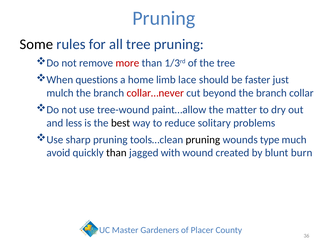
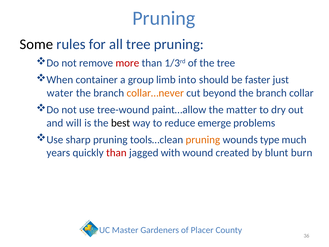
questions: questions -> container (97, 80)
home: home -> group (141, 80)
lace: lace -> into (187, 80)
mulch: mulch -> water (60, 93)
collar…never colour: red -> orange (155, 93)
less: less -> will (74, 123)
solitary: solitary -> emerge (214, 123)
pruning colour: black -> orange (203, 140)
avoid: avoid -> years (58, 153)
than colour: black -> red (116, 153)
